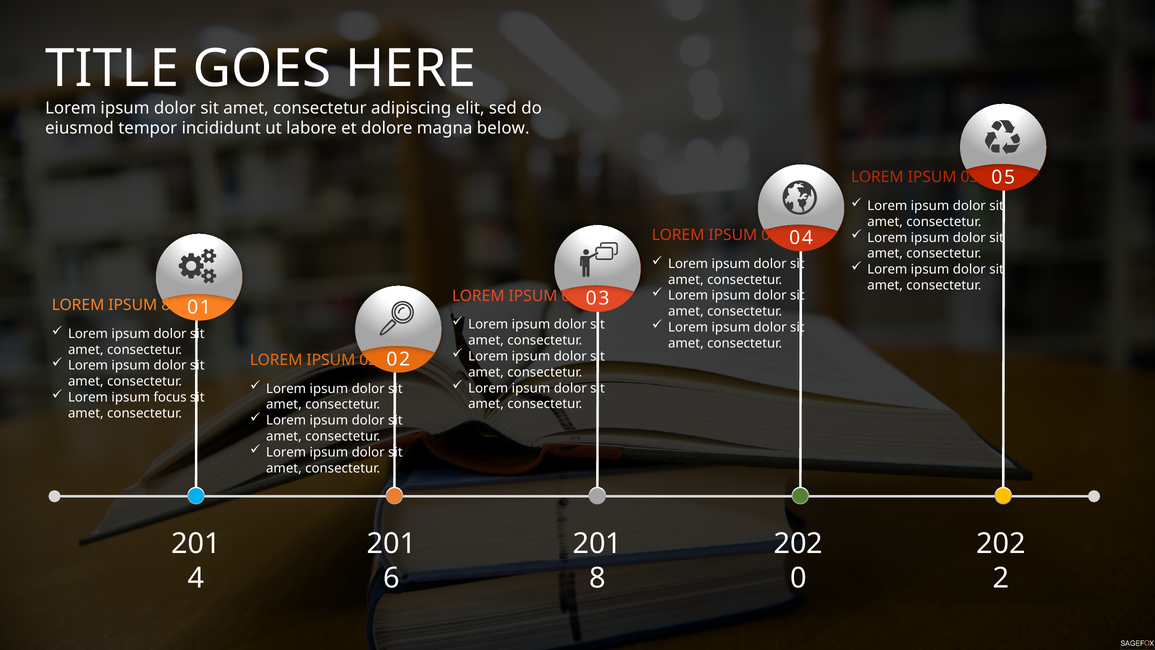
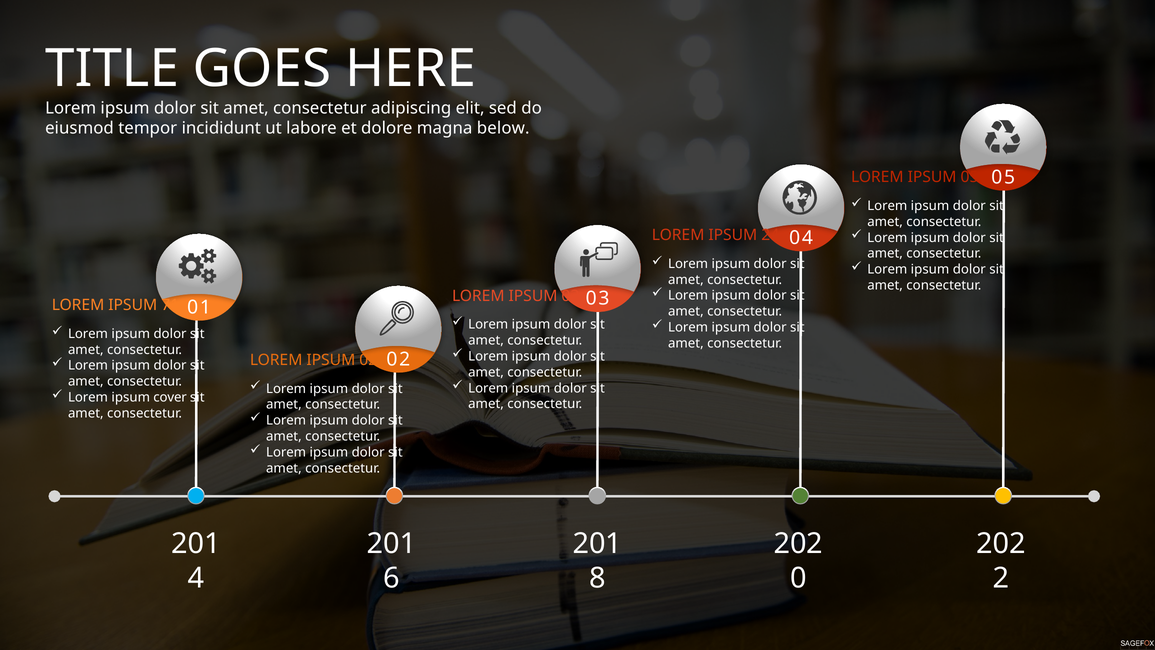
00: 00 -> 24 (770, 235)
89: 89 -> 71 (170, 305)
focus: focus -> cover (170, 397)
